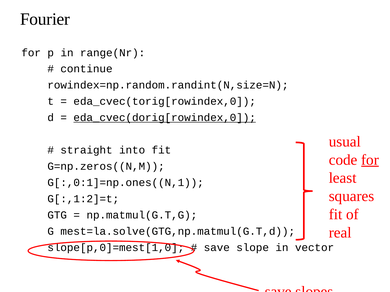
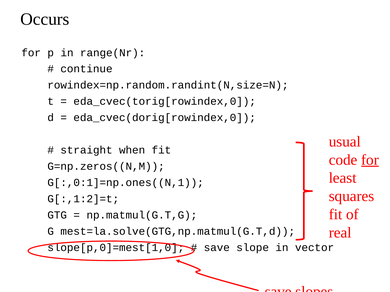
Fourier: Fourier -> Occurs (45, 19)
eda_cvec(dorig[rowindex,0 underline: present -> none (165, 118)
into: into -> when (132, 150)
